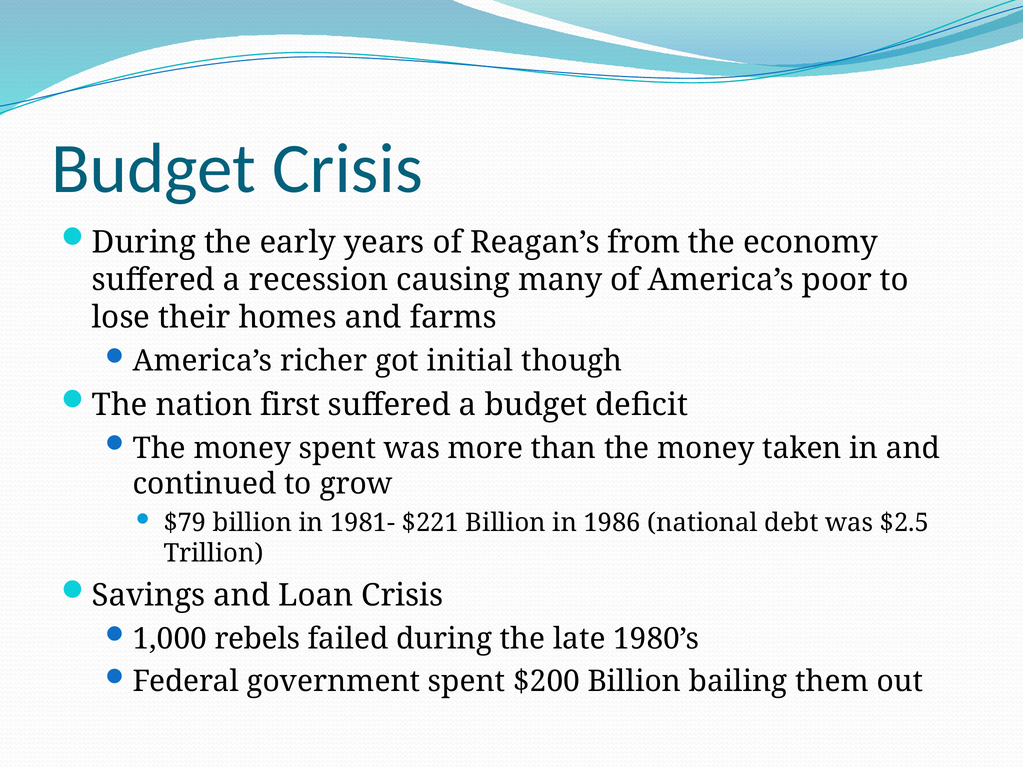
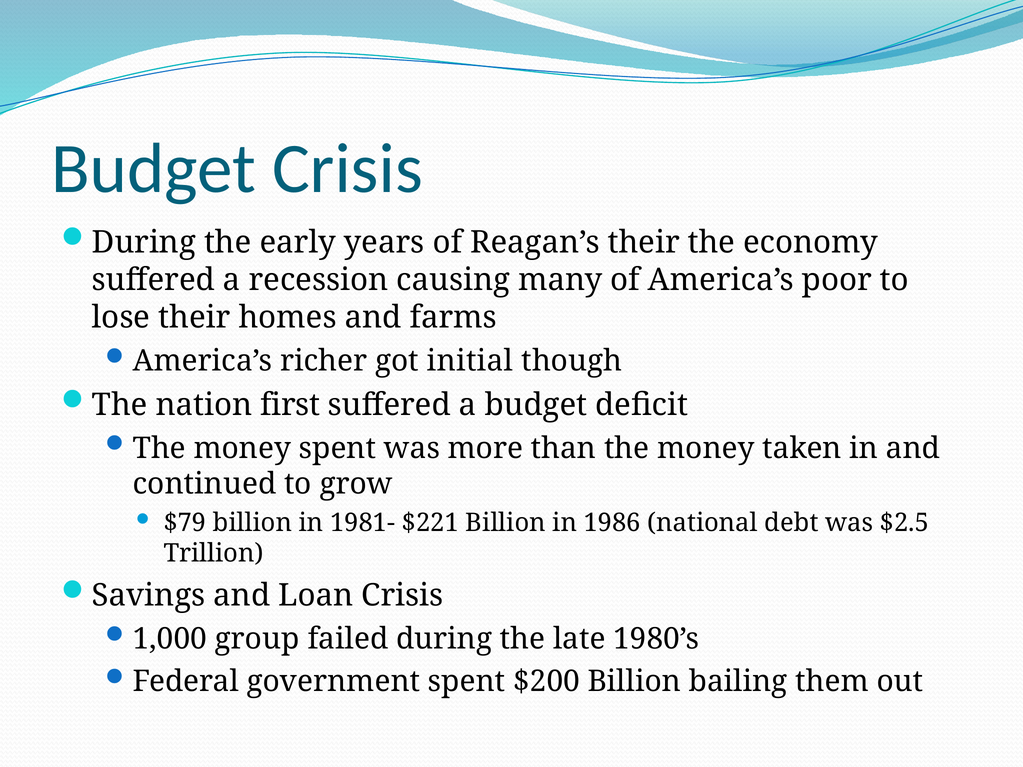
Reagan’s from: from -> their (644, 242)
rebels: rebels -> group (257, 639)
